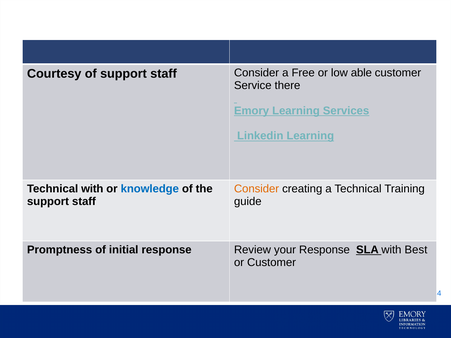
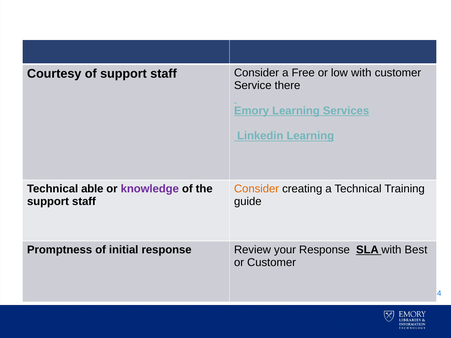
low able: able -> with (361, 73)
Technical with: with -> able (92, 189)
knowledge colour: blue -> purple (150, 189)
